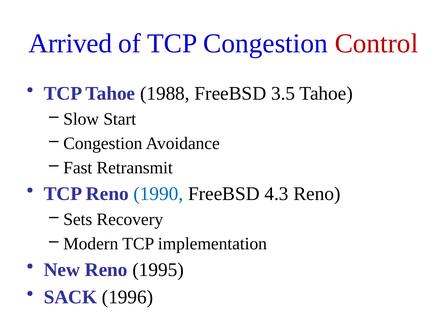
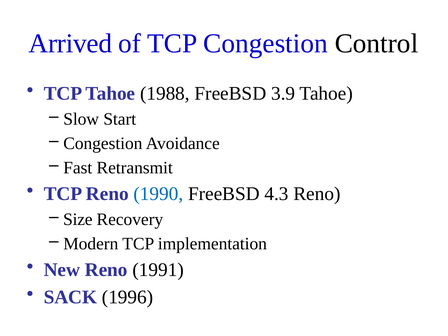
Control colour: red -> black (376, 43)
3.5: 3.5 -> 3.9 (283, 94)
Sets: Sets -> Size (78, 219)
1995: 1995 -> 1991 (158, 270)
